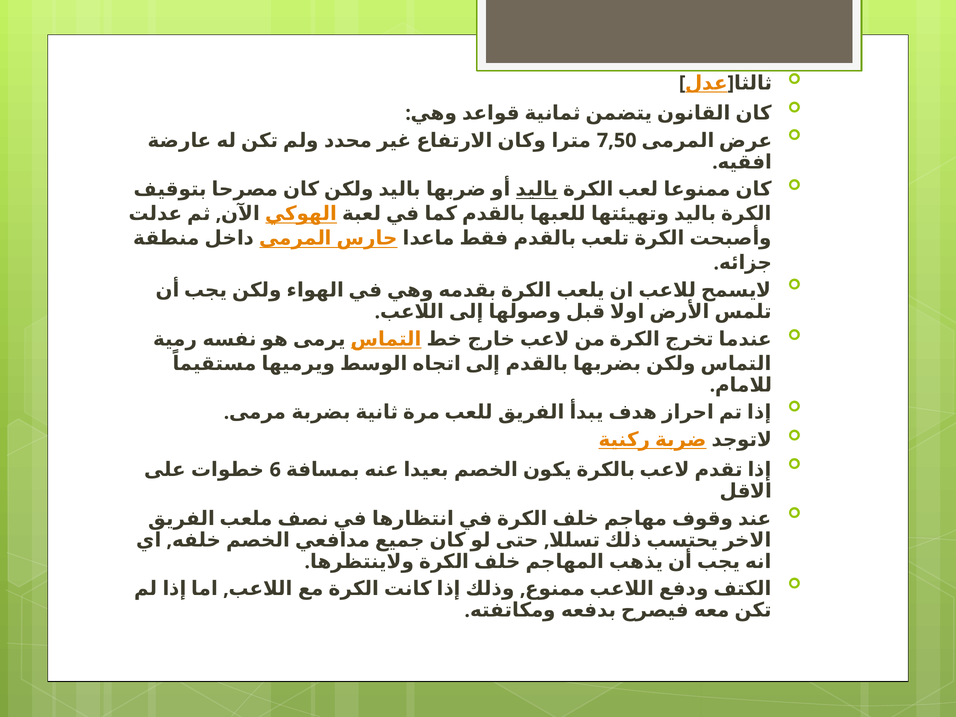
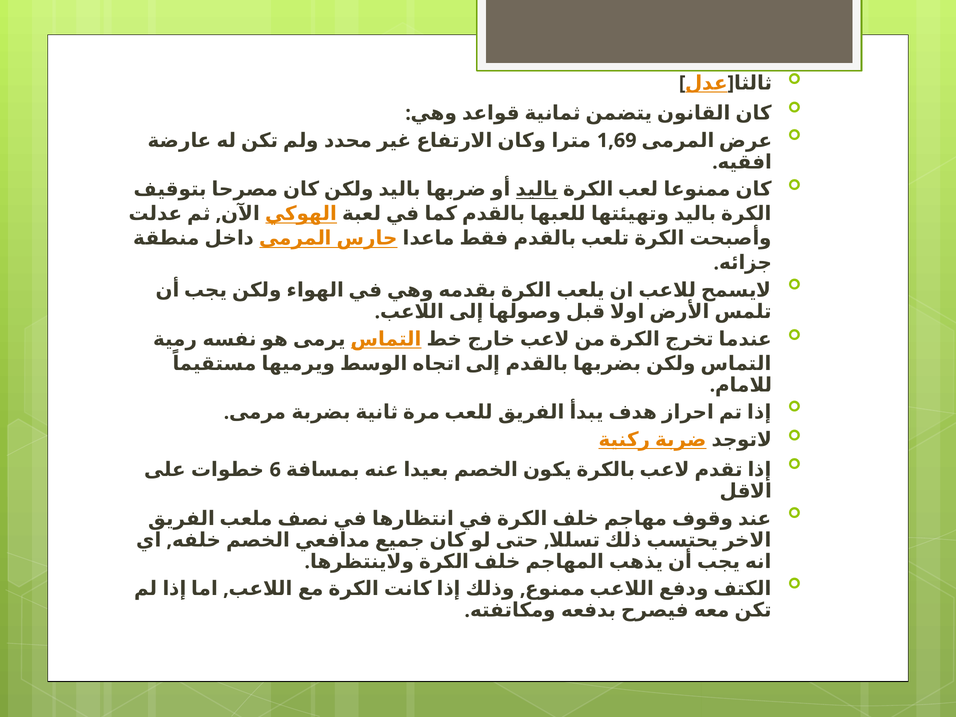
7,50: 7,50 -> 1,69 (617, 141)
